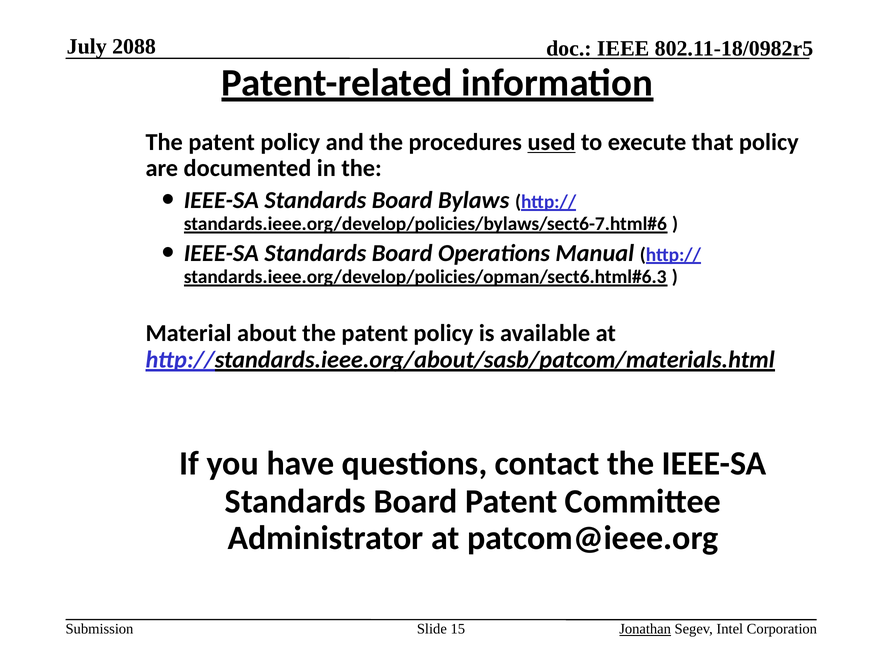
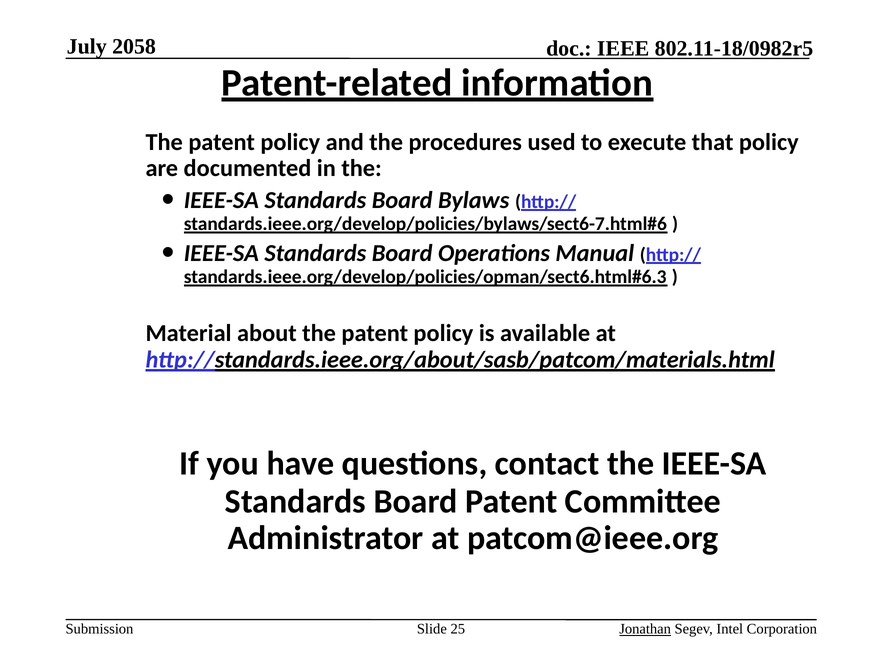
2088: 2088 -> 2058 (134, 46)
used underline: present -> none (552, 142)
15: 15 -> 25 (458, 629)
